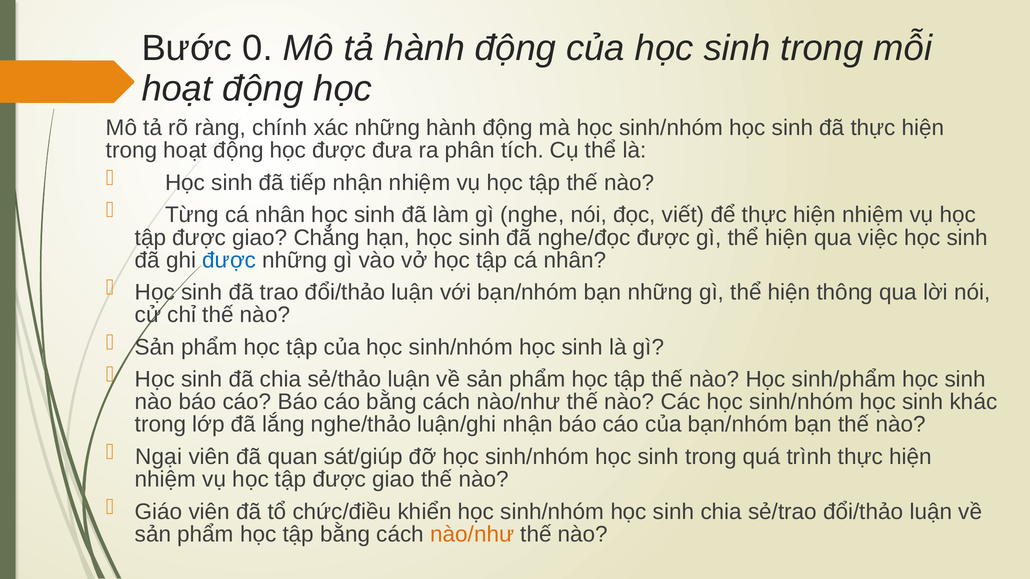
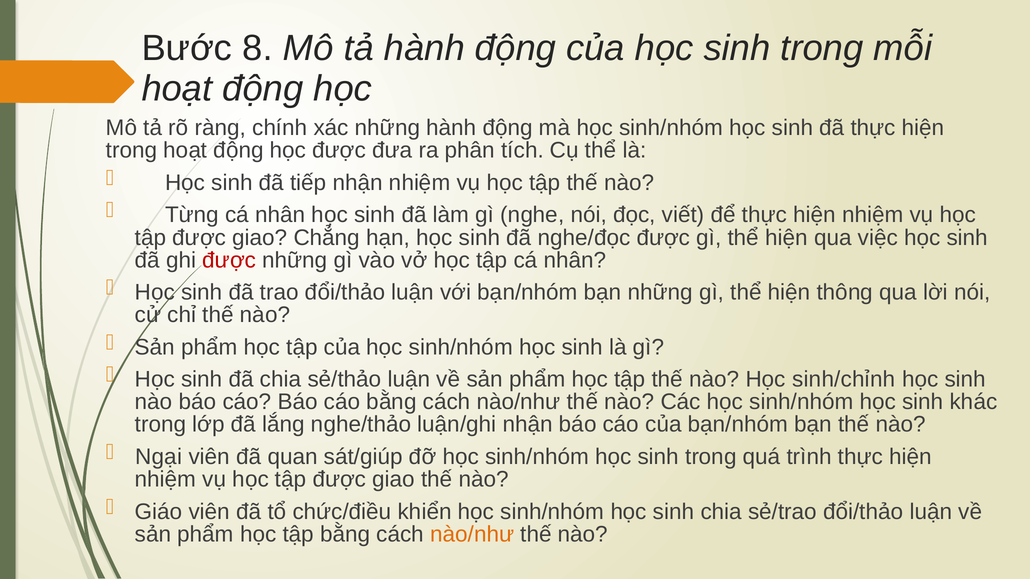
0: 0 -> 8 (257, 48)
được colour: blue -> red (229, 260)
sinh/phẩm: sinh/phẩm -> sinh/chỉnh (844, 380)
